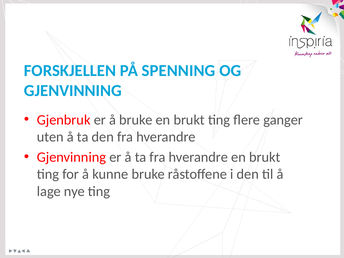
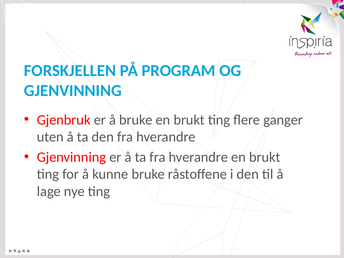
SPENNING: SPENNING -> PROGRAM (179, 71)
